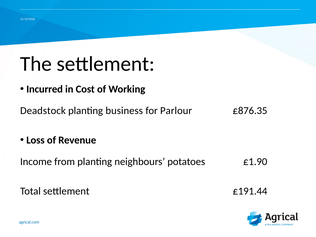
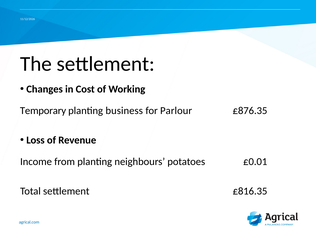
Incurred: Incurred -> Changes (45, 89)
Deadstock: Deadstock -> Temporary (43, 111)
£1.90: £1.90 -> £0.01 (255, 162)
£191.44: £191.44 -> £816.35 (250, 191)
